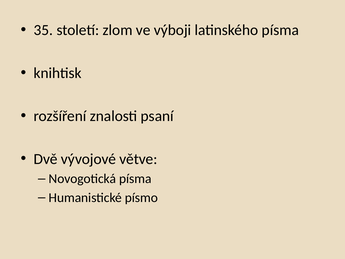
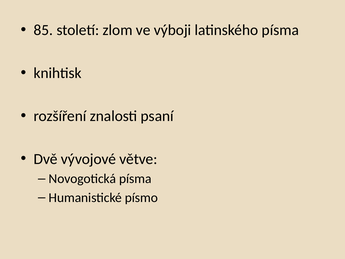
35: 35 -> 85 (43, 30)
